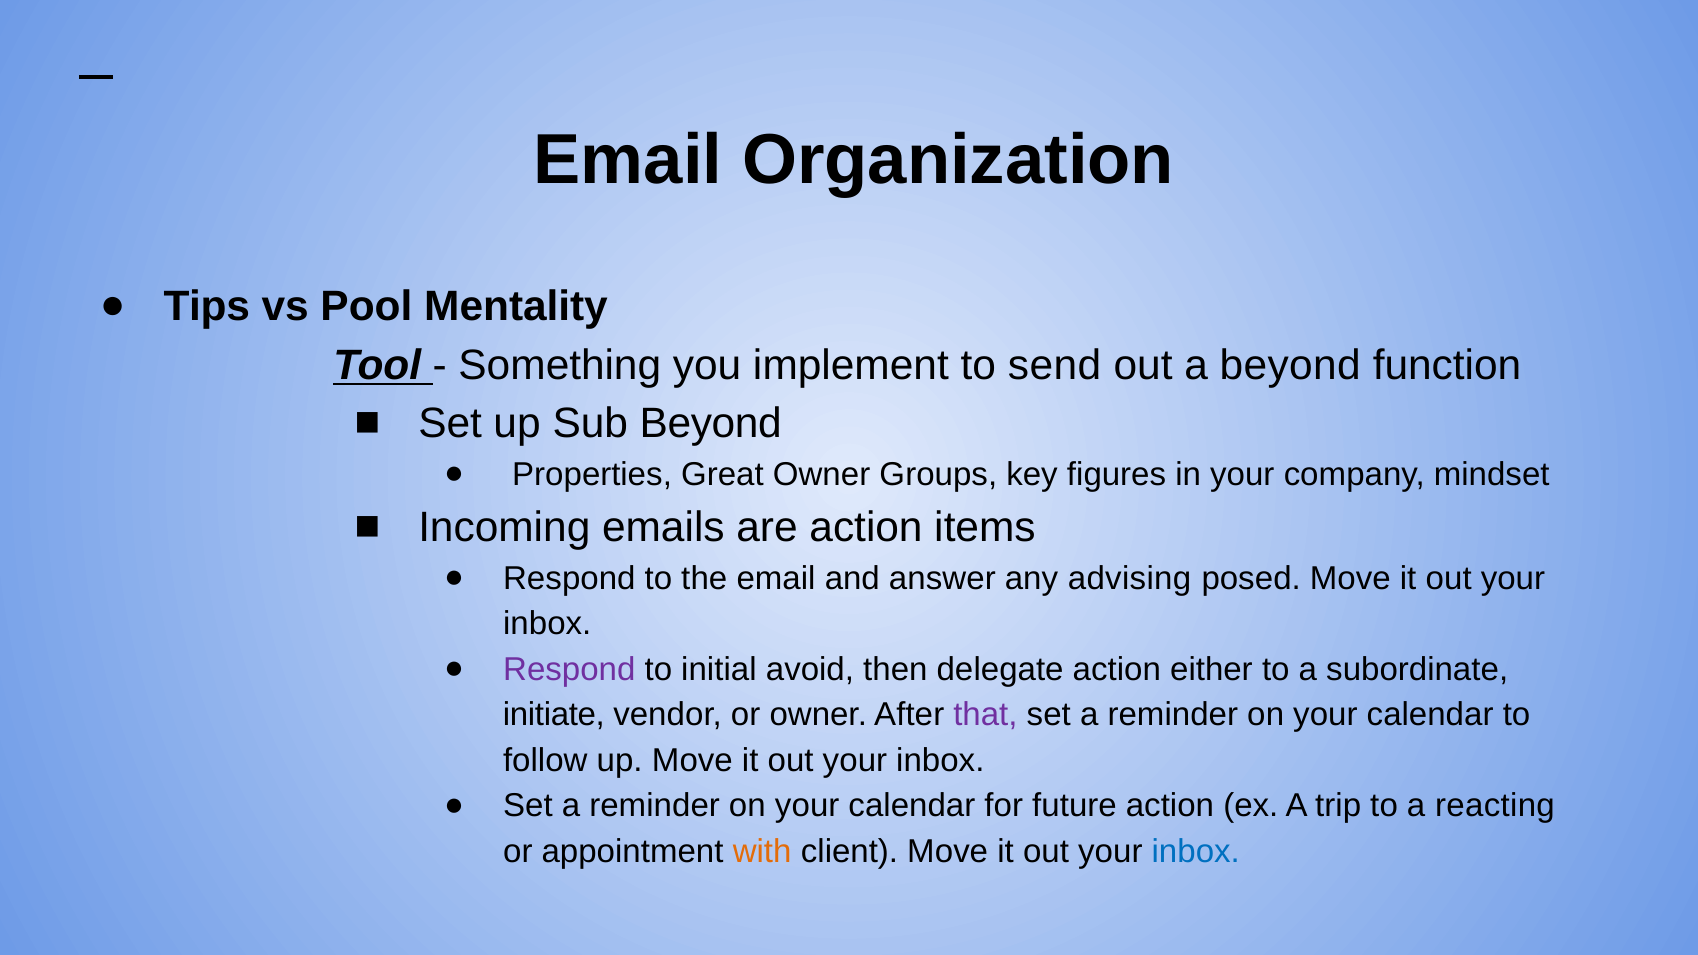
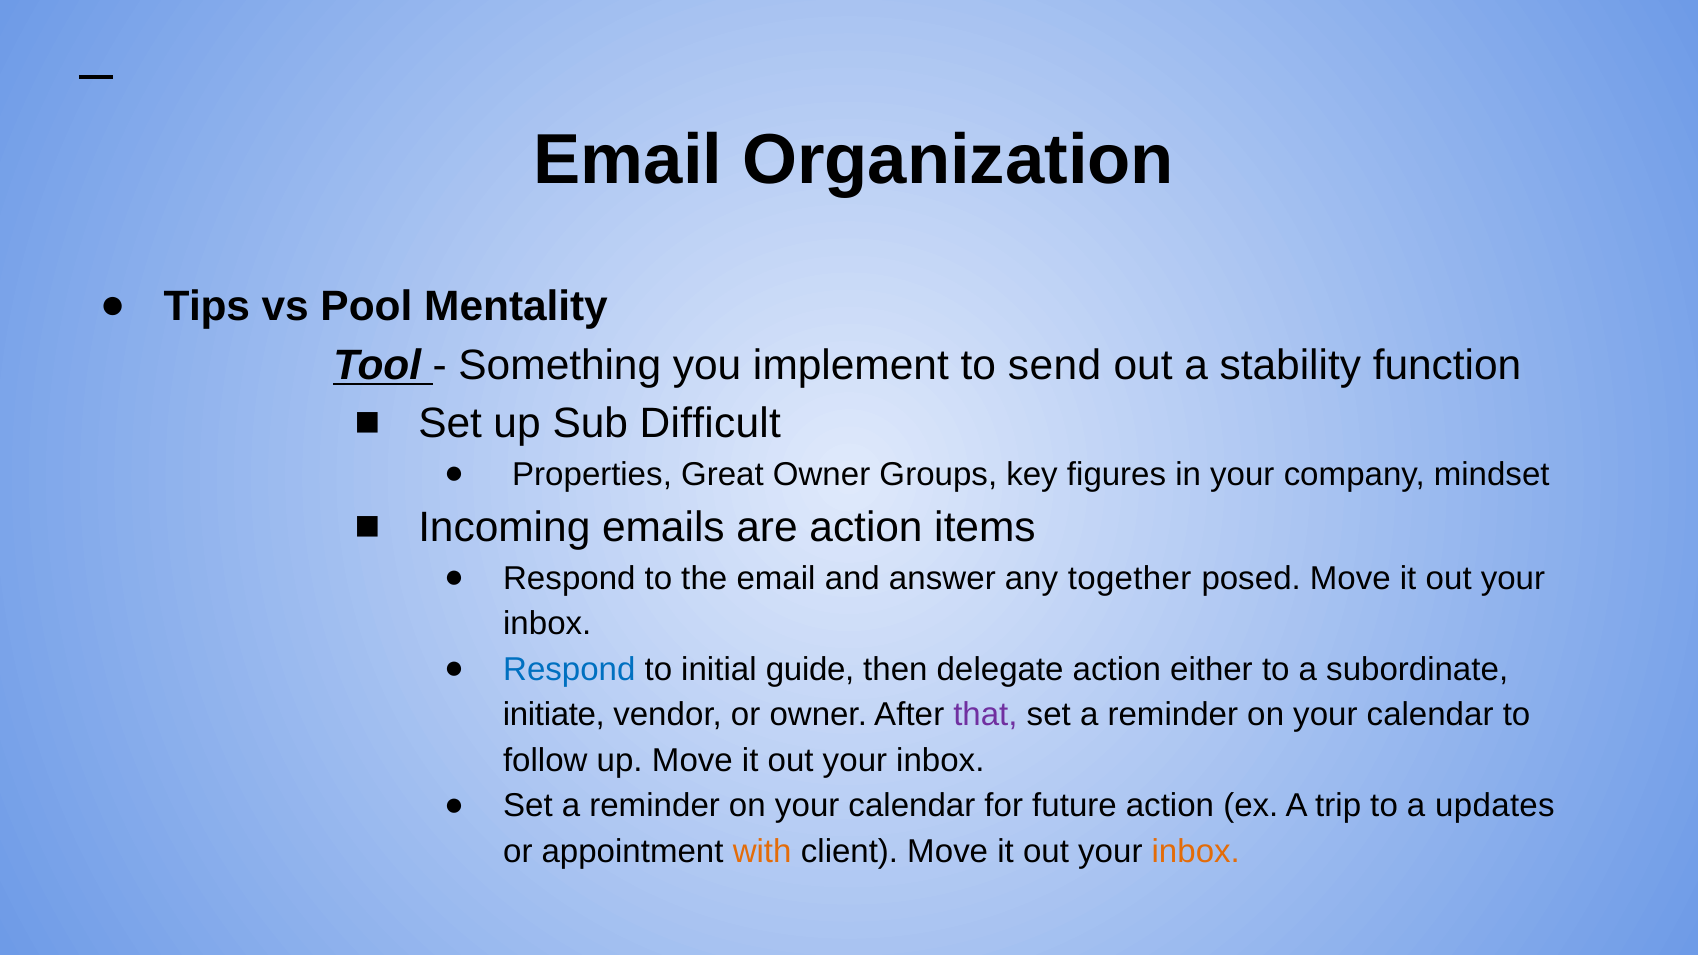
a beyond: beyond -> stability (1290, 365)
Sub Beyond: Beyond -> Difficult (710, 424)
advising: advising -> together (1130, 578)
Respond colour: purple -> blue (569, 669)
avoid: avoid -> guide (810, 669)
reacting: reacting -> updates (1495, 806)
inbox colour: blue -> orange (1196, 852)
